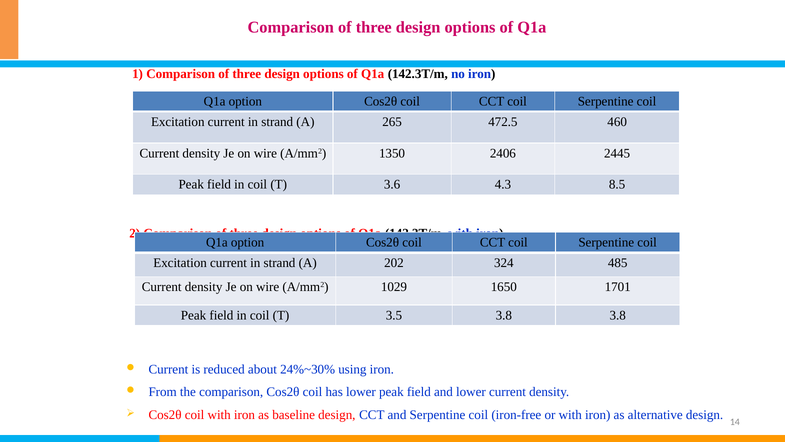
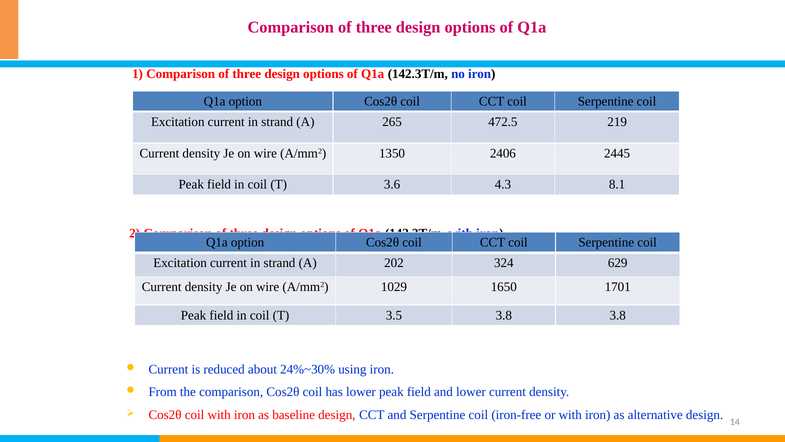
460: 460 -> 219 (617, 122)
8.5: 8.5 -> 8.1 (617, 184)
485: 485 -> 629 (618, 263)
